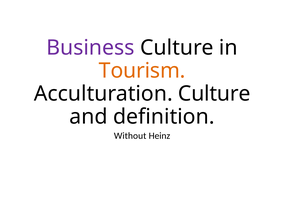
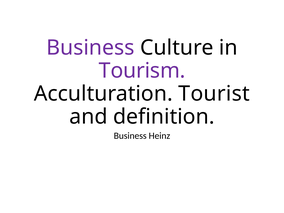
Tourism colour: orange -> purple (142, 71)
Acculturation Culture: Culture -> Tourist (214, 94)
Without: Without -> Business (130, 136)
